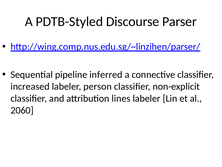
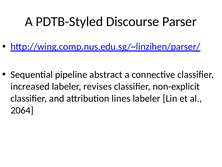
inferred: inferred -> abstract (106, 74)
person: person -> revises (98, 86)
2060: 2060 -> 2064 (22, 110)
